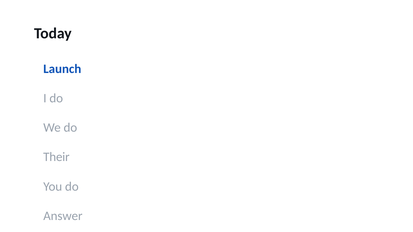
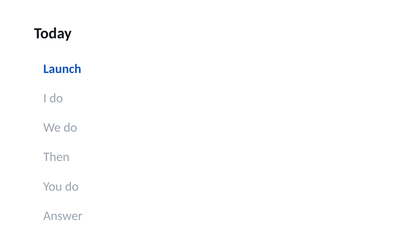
Their: Their -> Then (56, 157)
